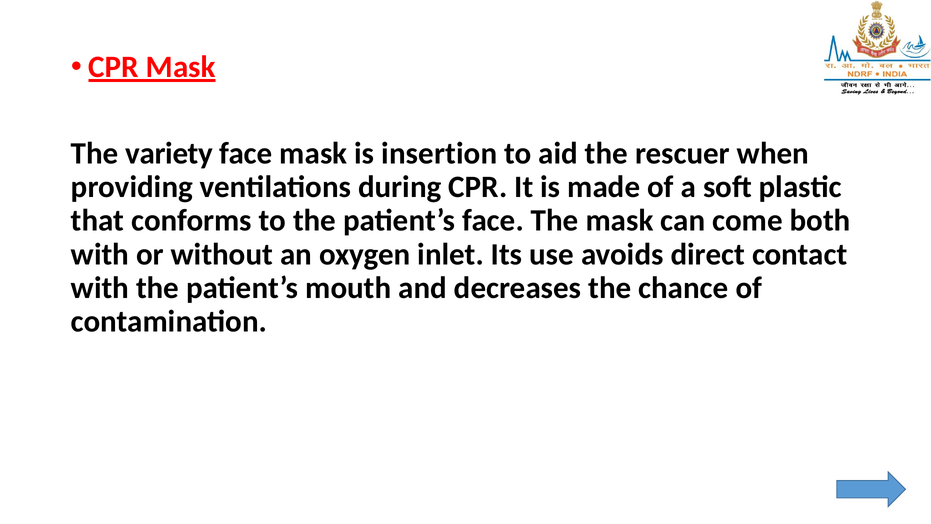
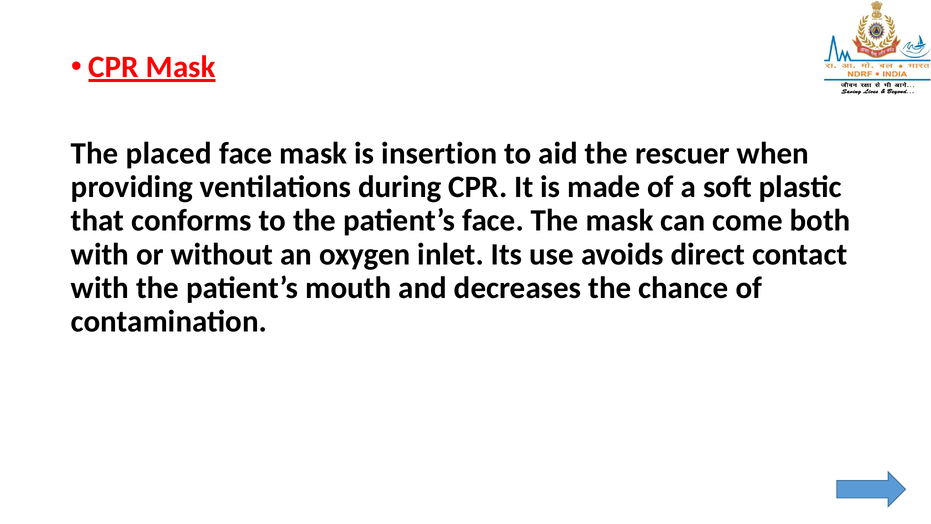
variety: variety -> placed (169, 153)
